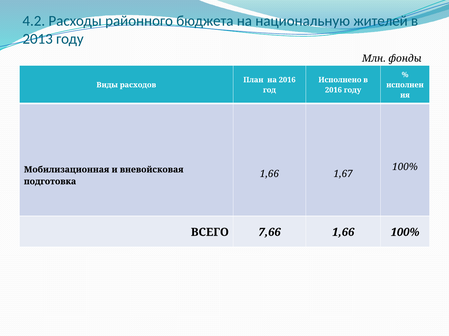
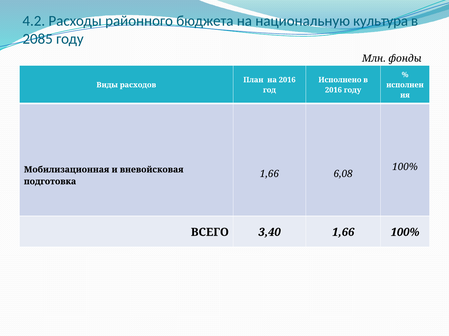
жителей: жителей -> культура (381, 21)
2013: 2013 -> 2085 (38, 39)
1,67: 1,67 -> 6,08 (343, 174)
7,66: 7,66 -> 3,40 (269, 233)
